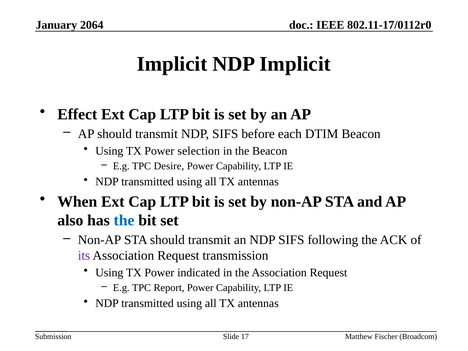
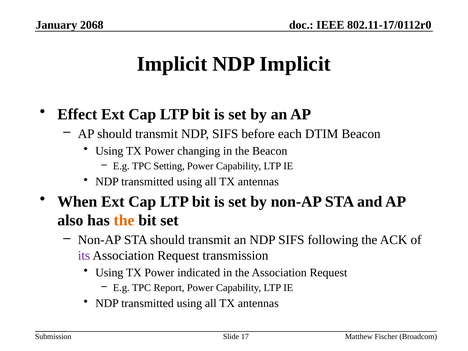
2064: 2064 -> 2068 (92, 25)
selection: selection -> changing (199, 151)
Desire: Desire -> Setting (169, 166)
the colour: blue -> orange (124, 220)
